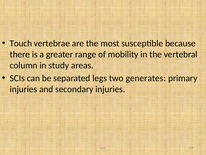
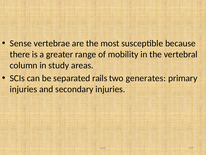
Touch: Touch -> Sense (21, 43)
legs: legs -> rails (100, 78)
